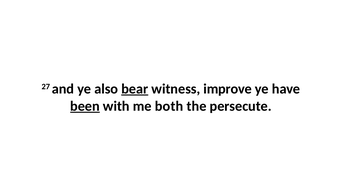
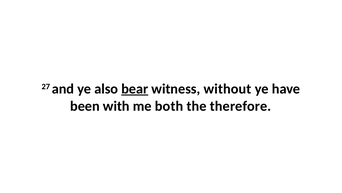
improve: improve -> without (228, 89)
been underline: present -> none (85, 106)
persecute: persecute -> therefore (241, 106)
